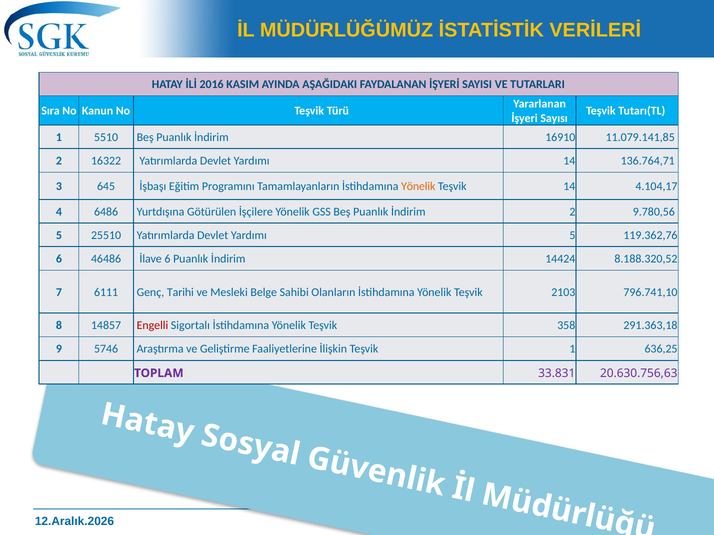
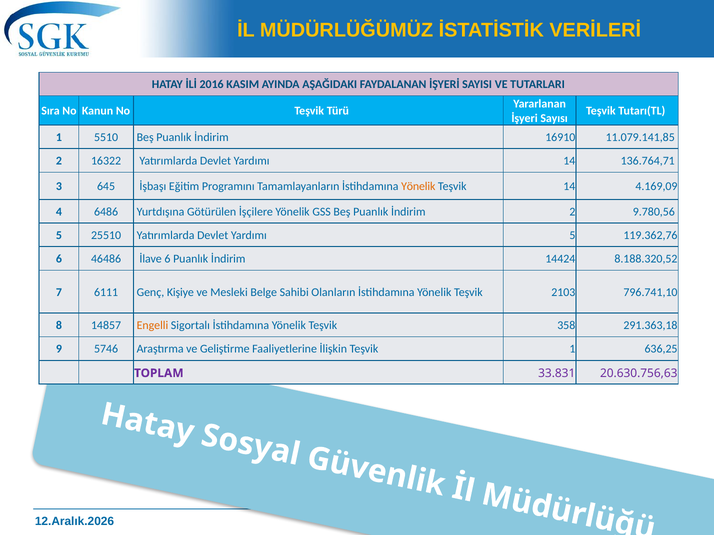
4.104,17: 4.104,17 -> 4.169,09 (656, 186)
Tarihi: Tarihi -> Kişiye (180, 292)
Engelli colour: red -> orange (152, 326)
